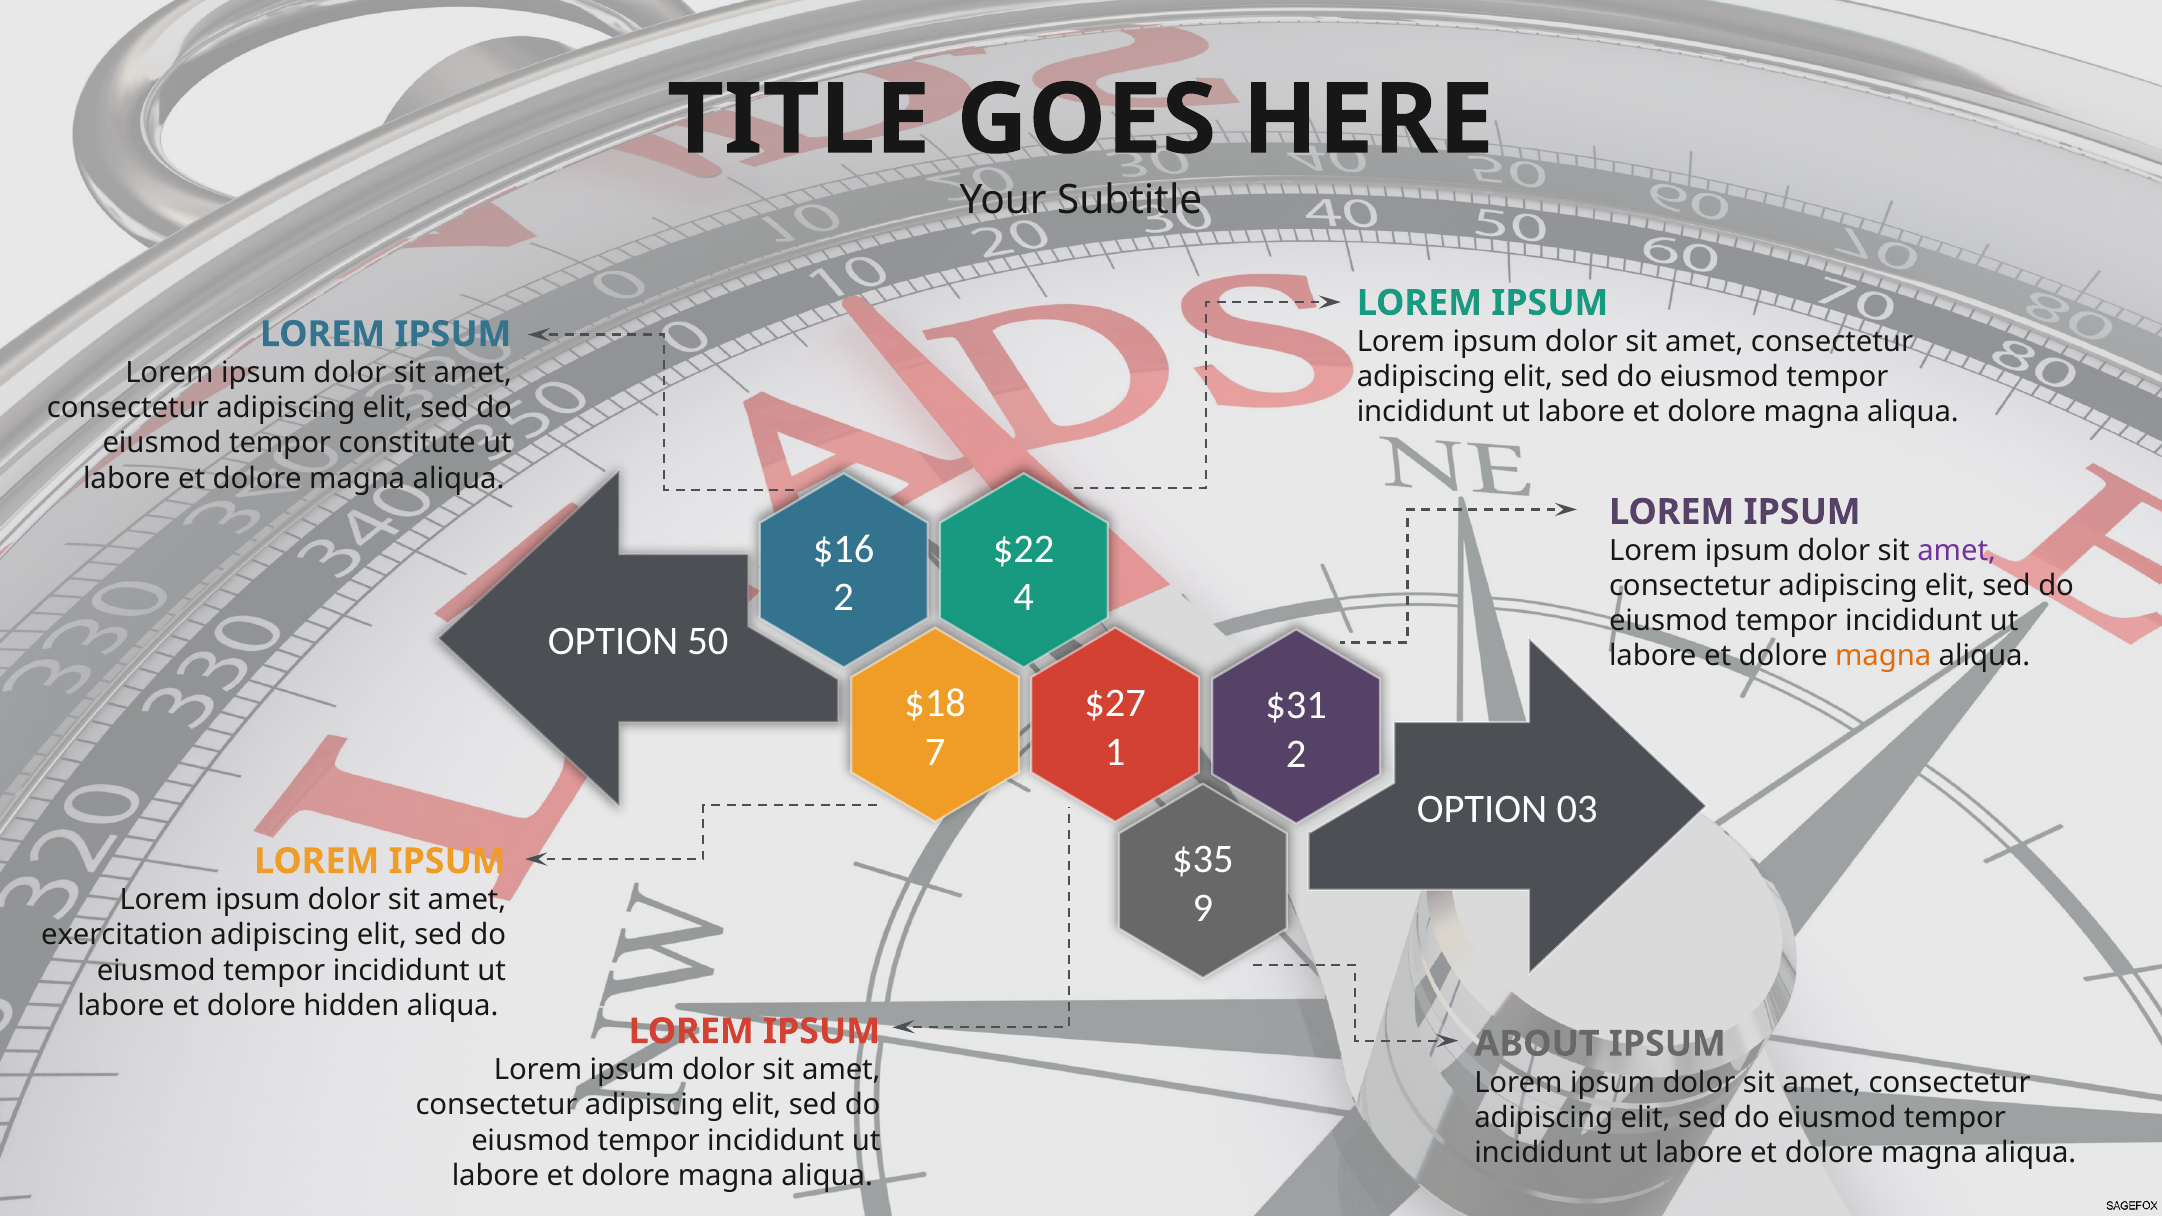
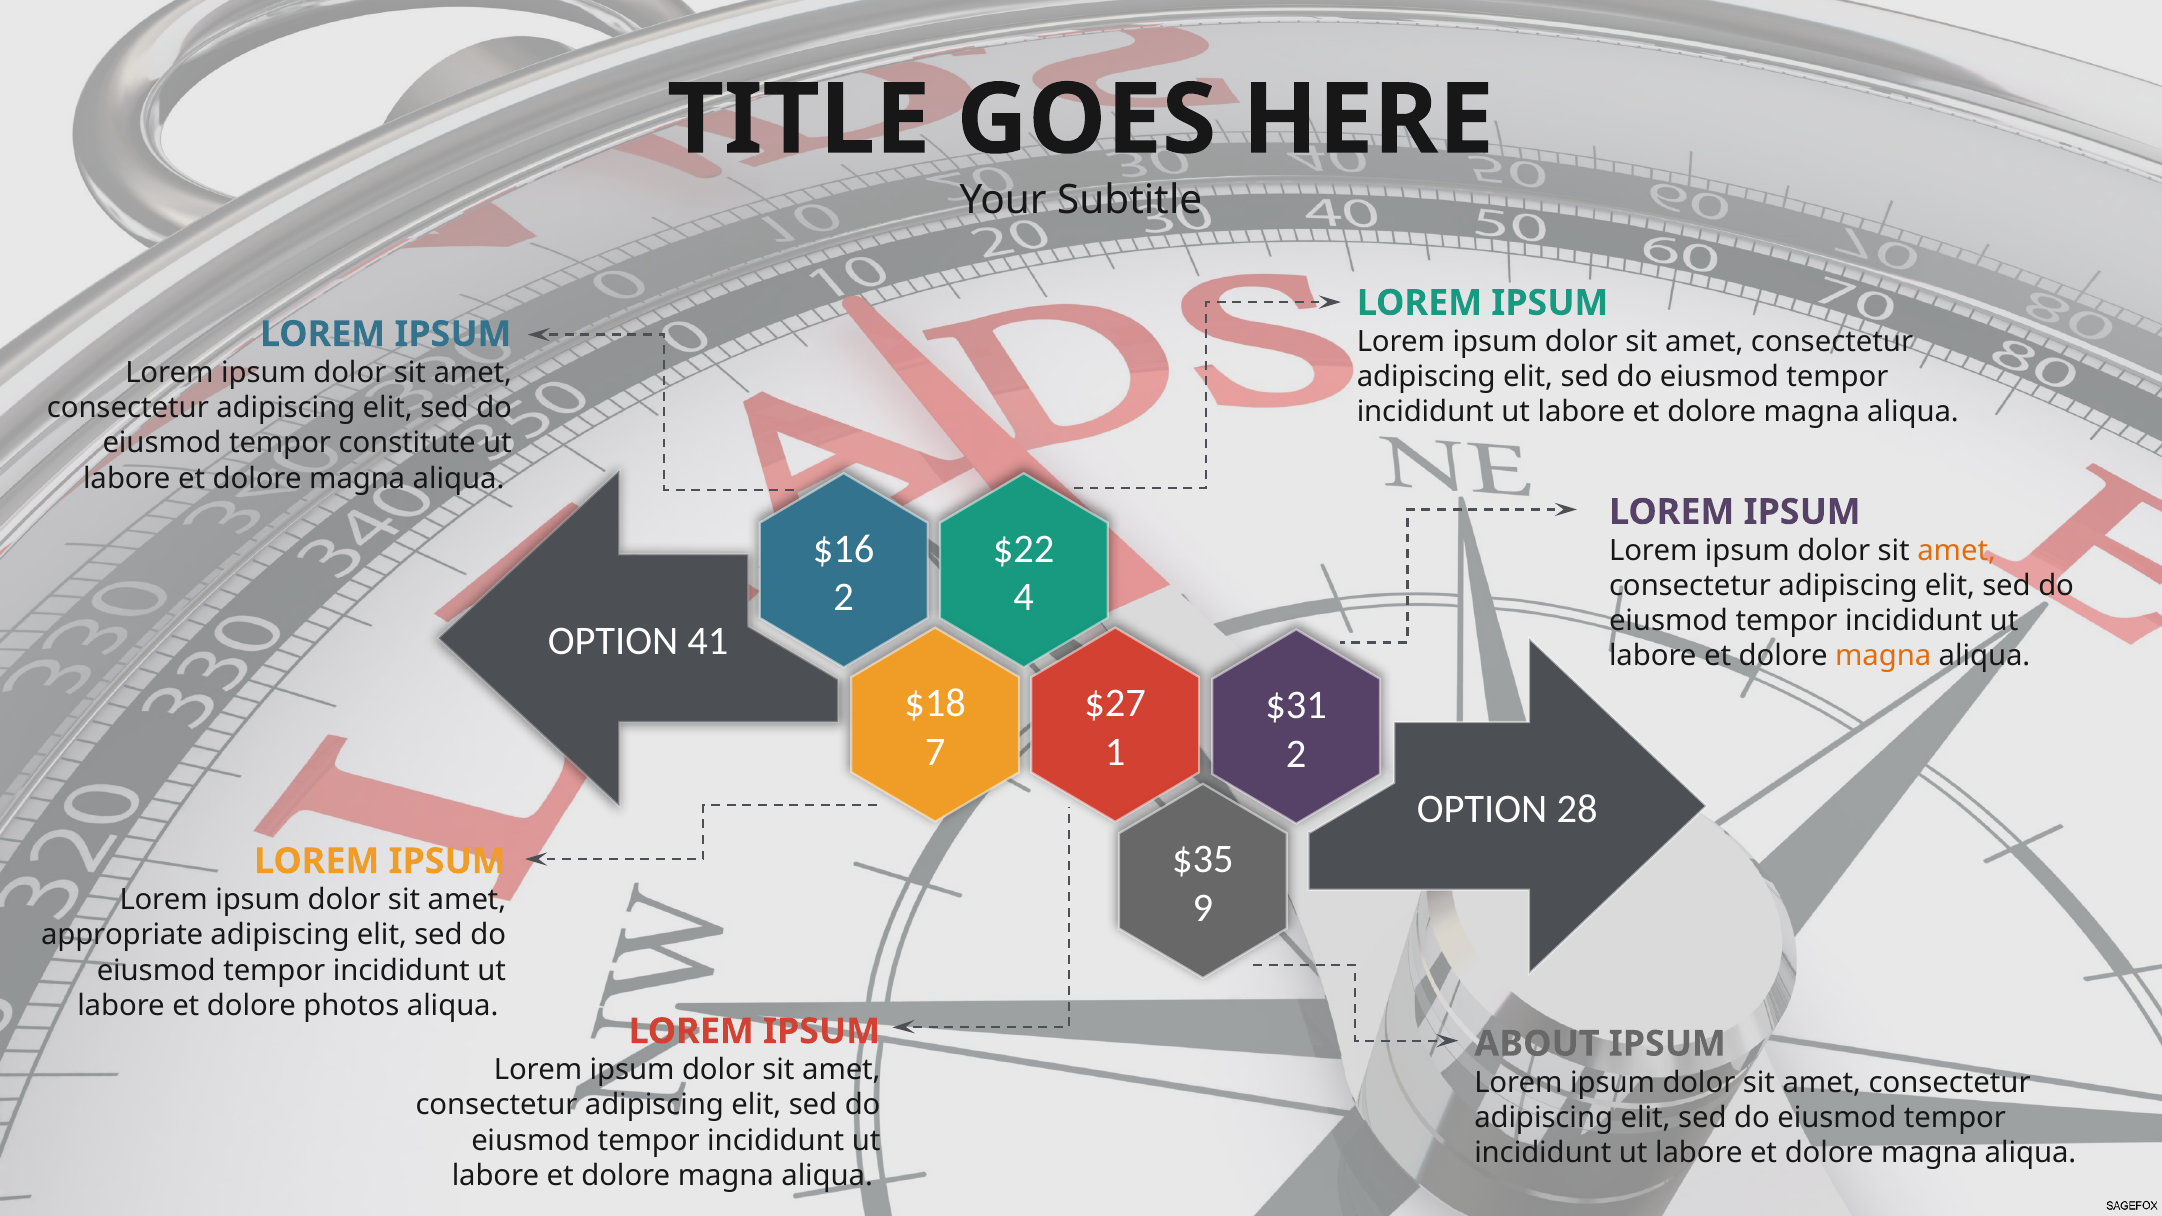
amet colour: purple -> orange (1957, 551)
50: 50 -> 41 (708, 641)
03: 03 -> 28 (1577, 809)
exercitation: exercitation -> appropriate (122, 935)
hidden: hidden -> photos (351, 1006)
